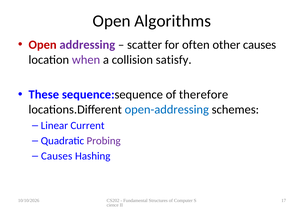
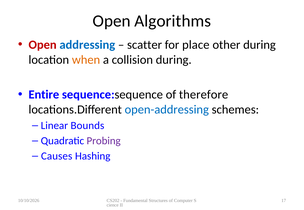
addressing colour: purple -> blue (87, 45)
often: often -> place (196, 45)
other causes: causes -> during (259, 45)
when colour: purple -> orange (86, 60)
collision satisfy: satisfy -> during (174, 60)
These: These -> Entire (44, 95)
Current: Current -> Bounds (87, 126)
